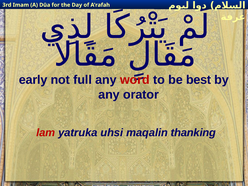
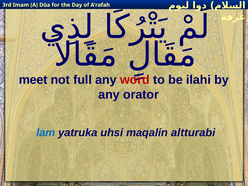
early: early -> meet (33, 80)
best: best -> ilahi (199, 80)
lam colour: red -> blue (46, 133)
thanking: thanking -> altturabi (193, 133)
